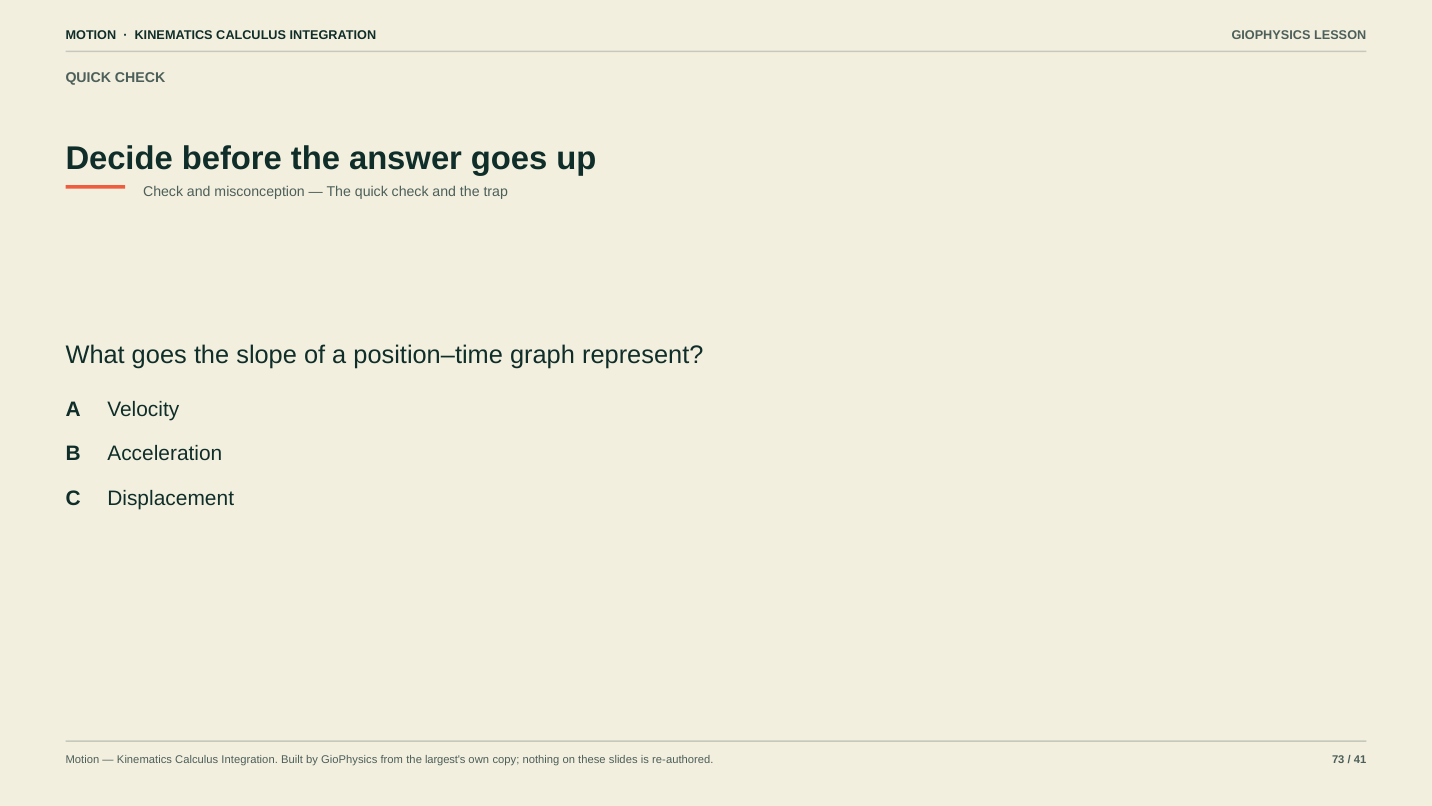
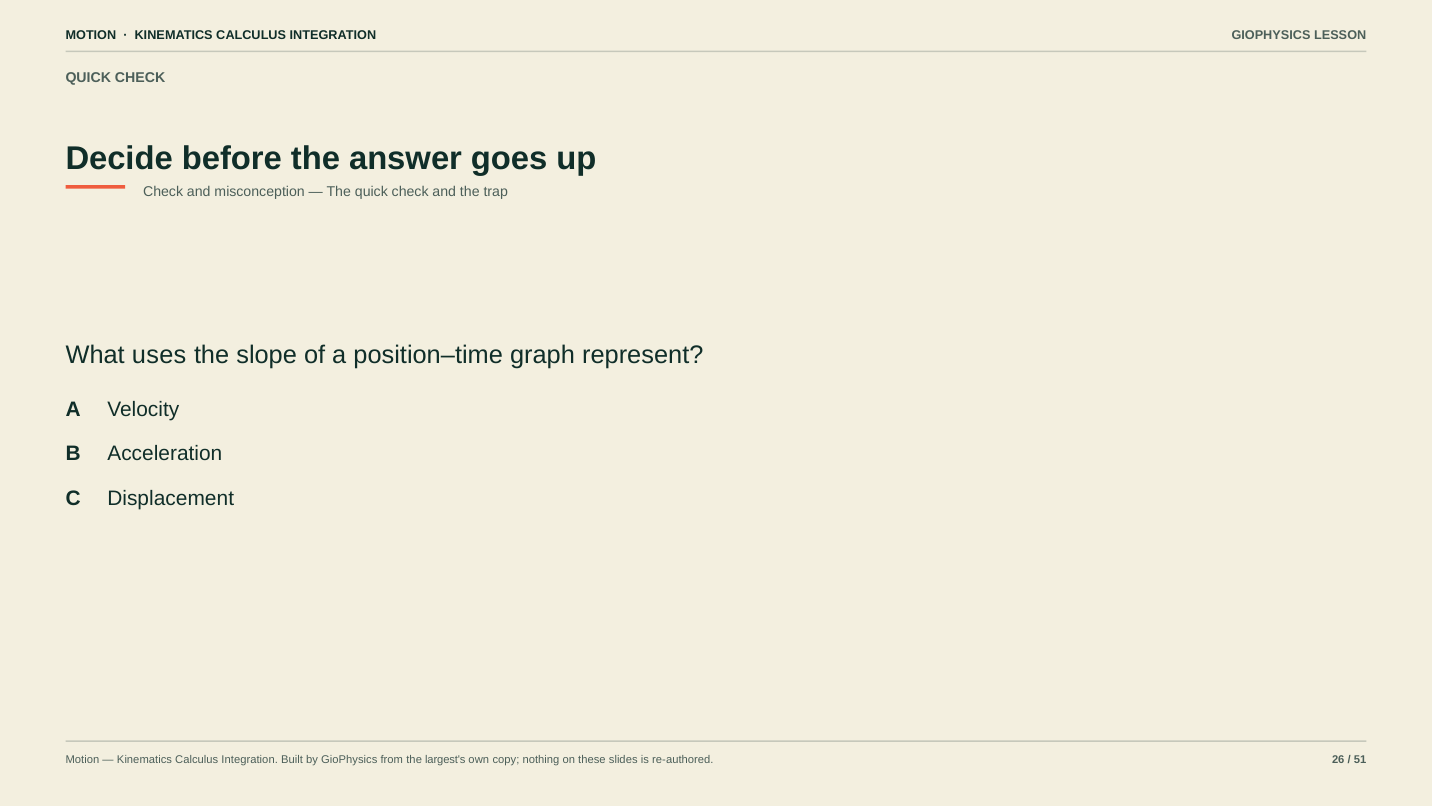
What goes: goes -> uses (159, 355)
73: 73 -> 26 (1338, 759)
41: 41 -> 51 (1360, 759)
